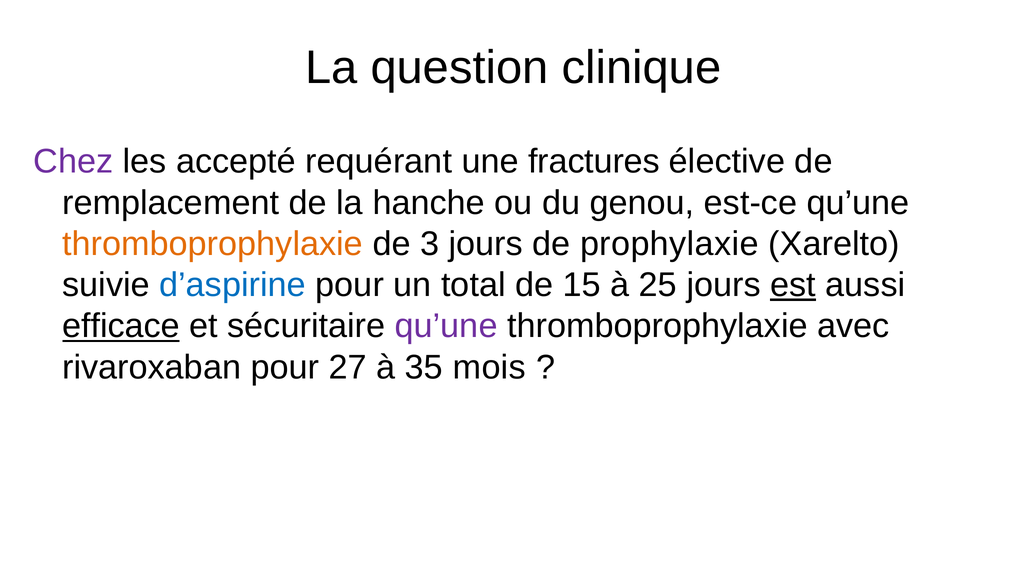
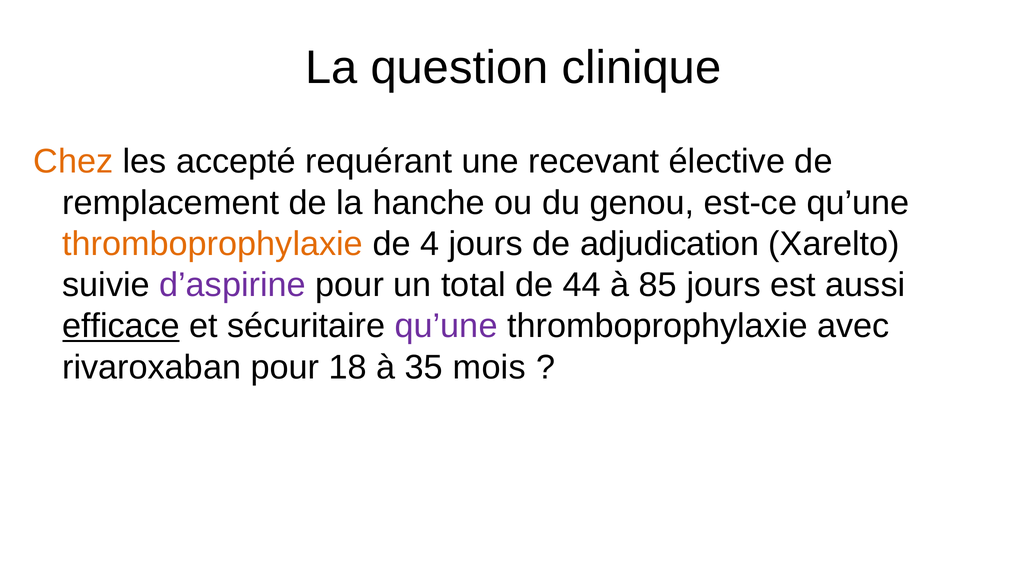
Chez colour: purple -> orange (73, 162)
fractures: fractures -> recevant (594, 162)
3: 3 -> 4 (430, 244)
prophylaxie: prophylaxie -> adjudication (670, 244)
d’aspirine colour: blue -> purple (233, 285)
15: 15 -> 44 (582, 285)
25: 25 -> 85 (658, 285)
est underline: present -> none (793, 285)
27: 27 -> 18 (348, 367)
